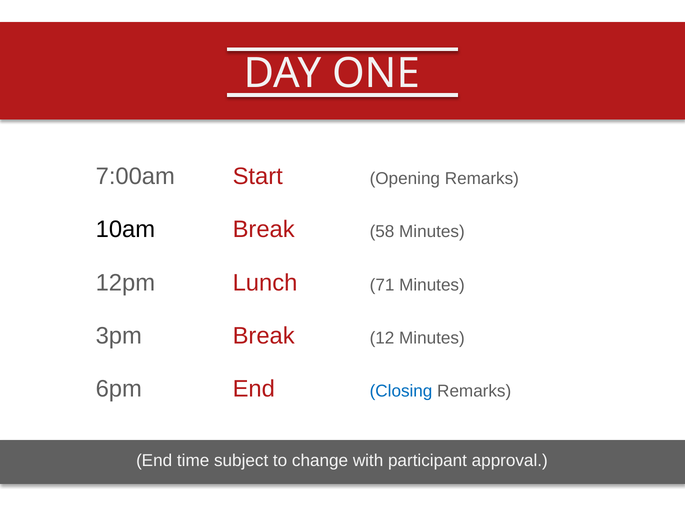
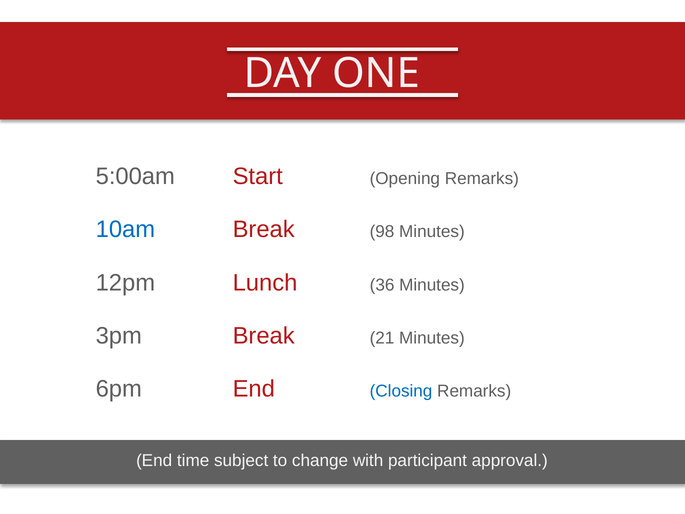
7:00am: 7:00am -> 5:00am (135, 176)
10am colour: black -> blue (125, 229)
58: 58 -> 98 (382, 232)
71: 71 -> 36 (382, 285)
12: 12 -> 21 (382, 338)
